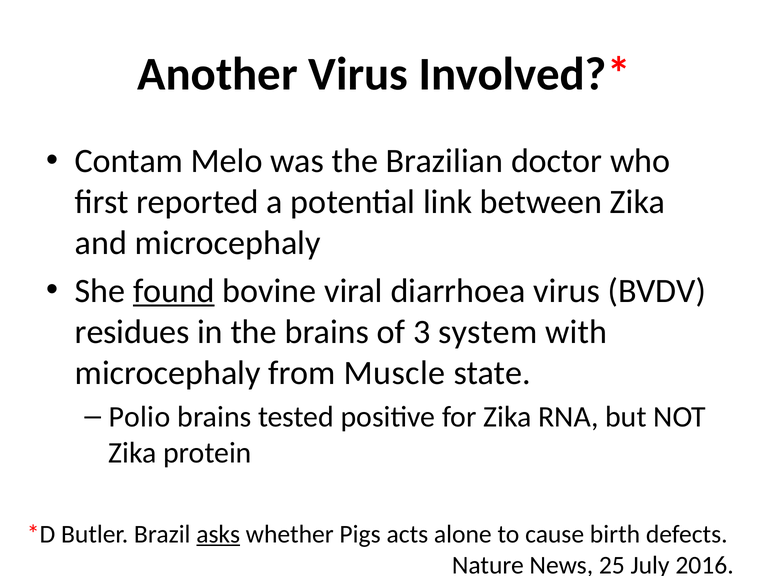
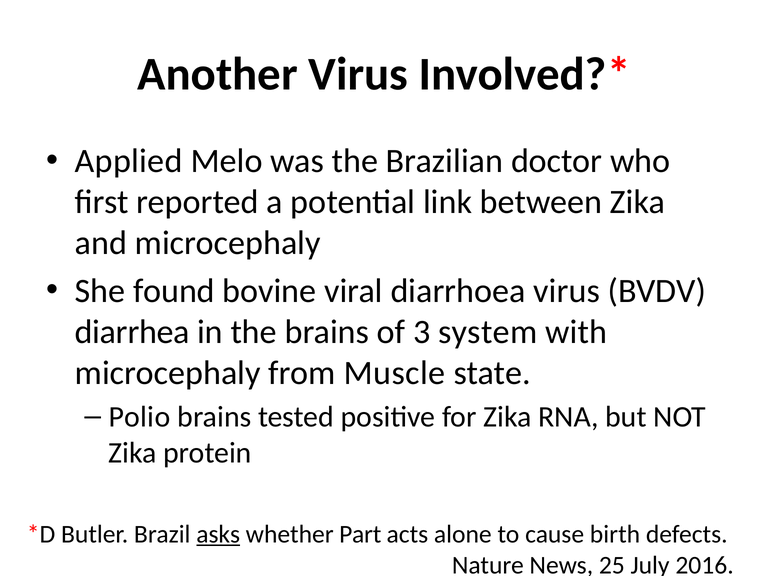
Contam: Contam -> Applied (129, 161)
found underline: present -> none (174, 291)
residues: residues -> diarrhea (132, 332)
Pigs: Pigs -> Part (360, 534)
